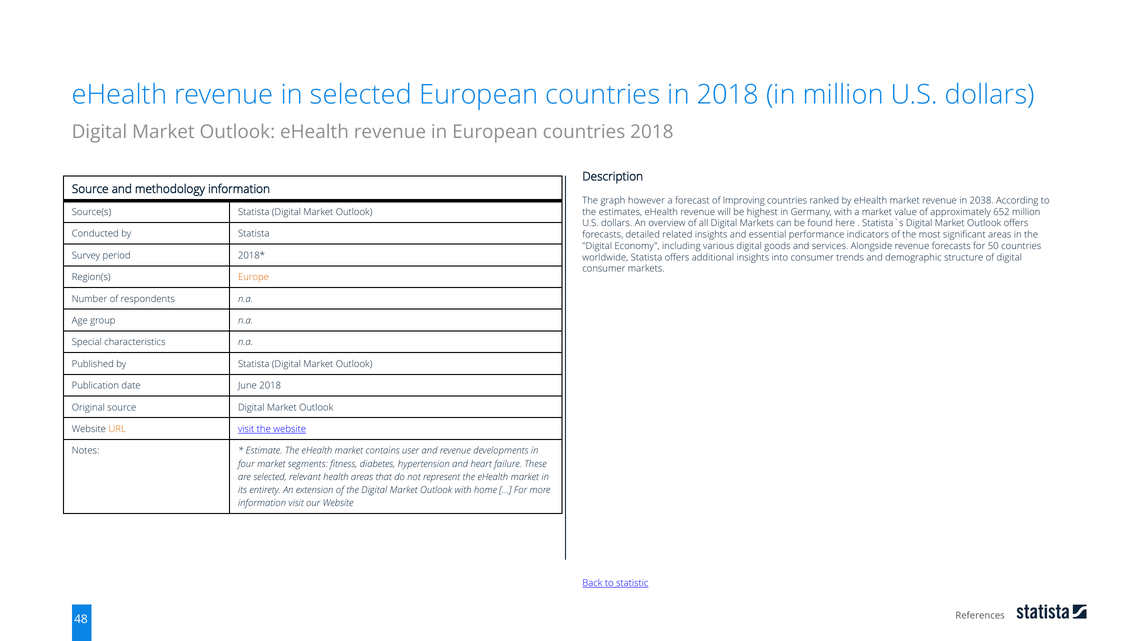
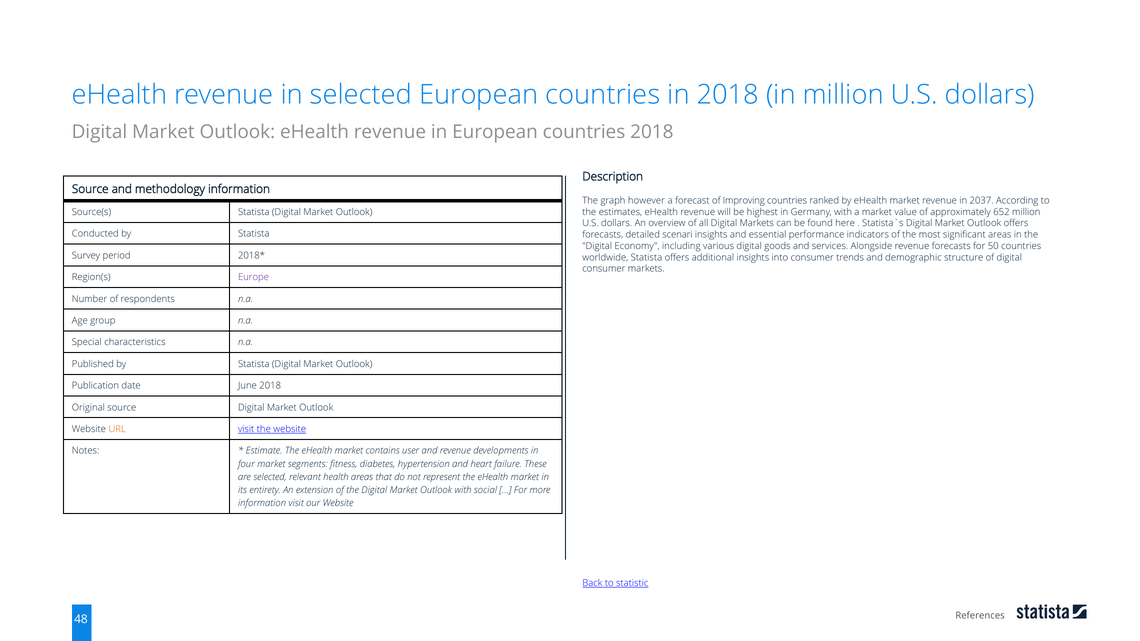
2038: 2038 -> 2037 (982, 201)
related: related -> scenari (677, 235)
Europe colour: orange -> purple (253, 277)
home: home -> social (486, 490)
